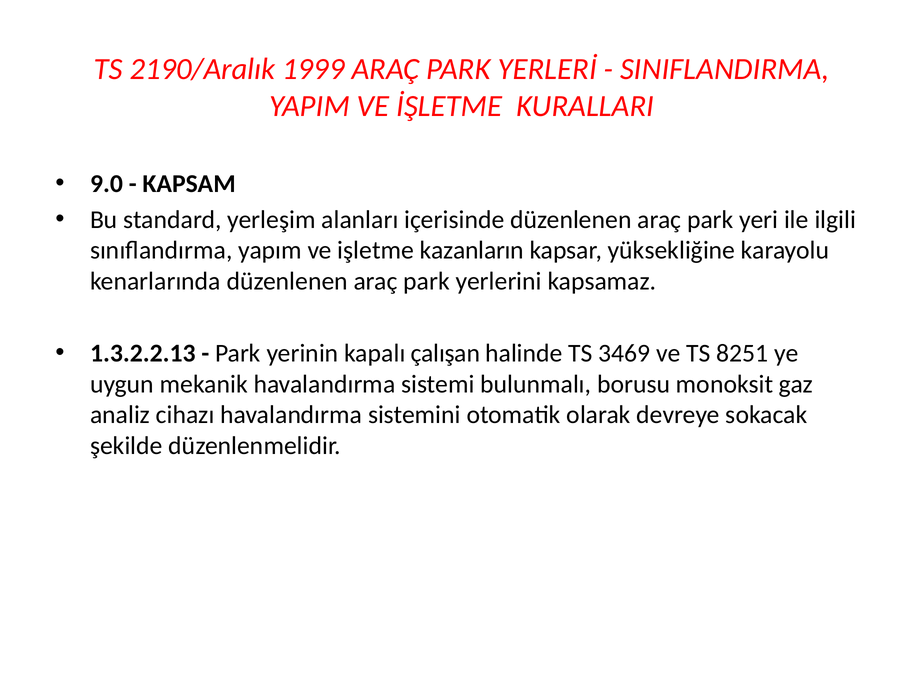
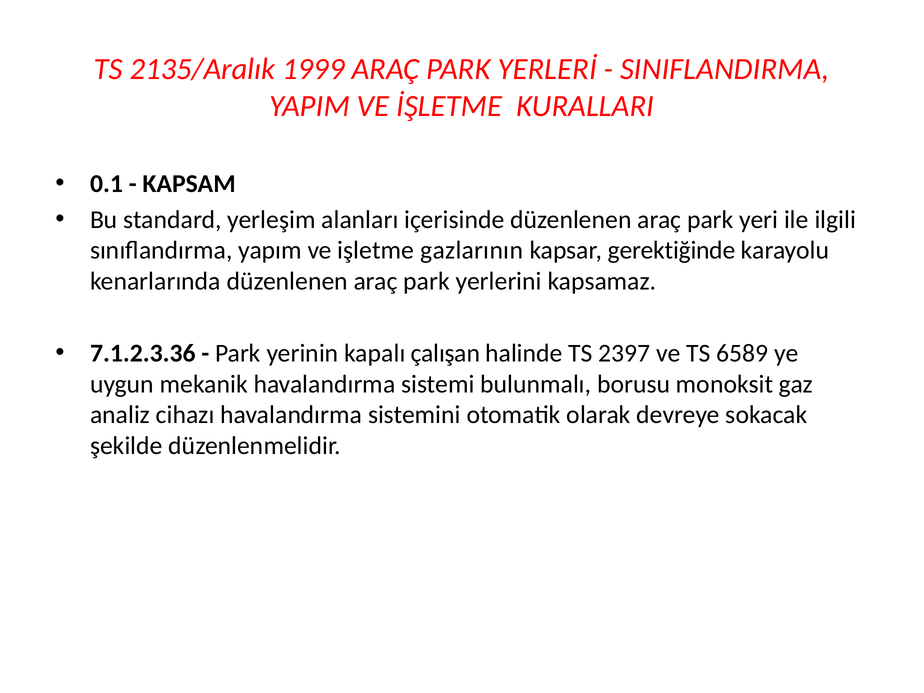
2190/Aralık: 2190/Aralık -> 2135/Aralık (203, 69)
9.0: 9.0 -> 0.1 (107, 184)
kazanların: kazanların -> gazlarının (472, 250)
yüksekliğine: yüksekliğine -> gerektiğinde (672, 250)
1.3.2.2.13: 1.3.2.2.13 -> 7.1.2.3.36 (143, 353)
3469: 3469 -> 2397 (624, 353)
8251: 8251 -> 6589 (742, 353)
